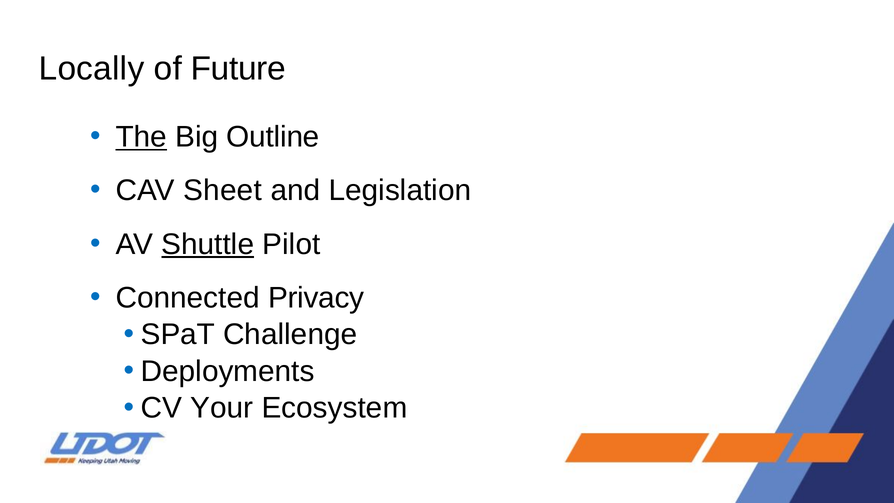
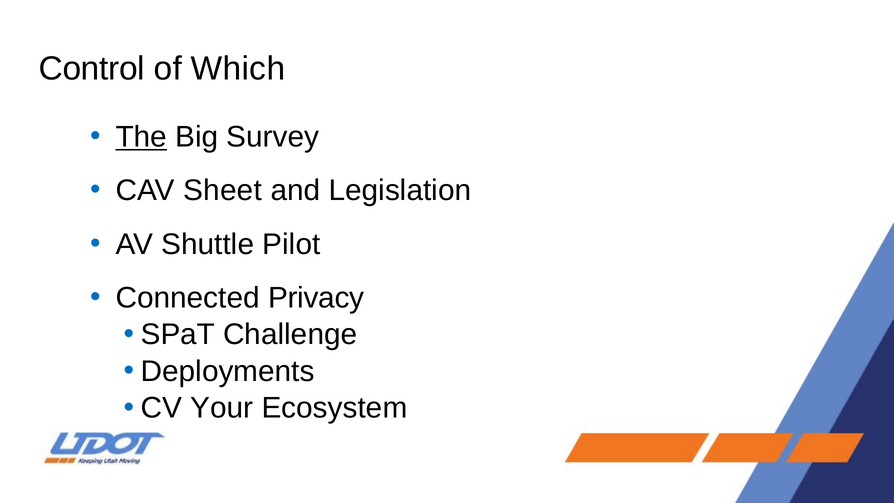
Locally: Locally -> Control (92, 69)
Future: Future -> Which (238, 69)
Outline: Outline -> Survey (273, 137)
Shuttle underline: present -> none (208, 244)
